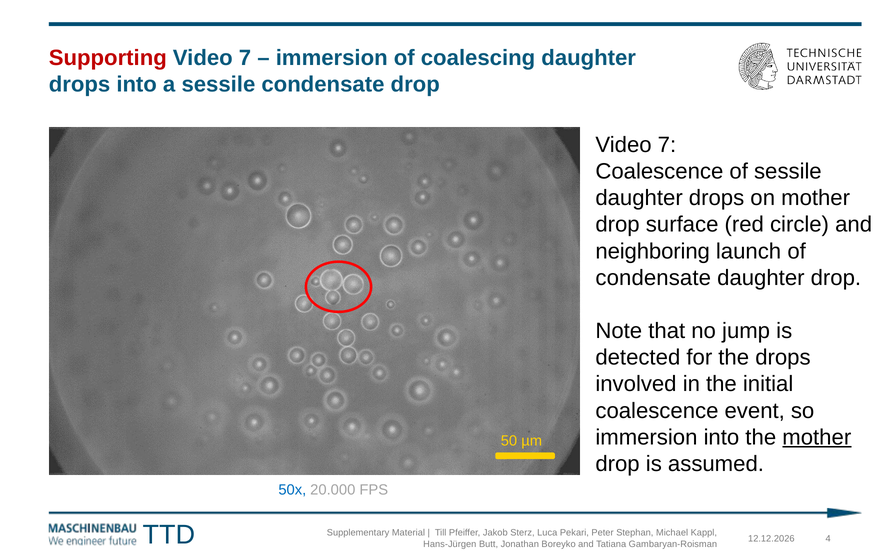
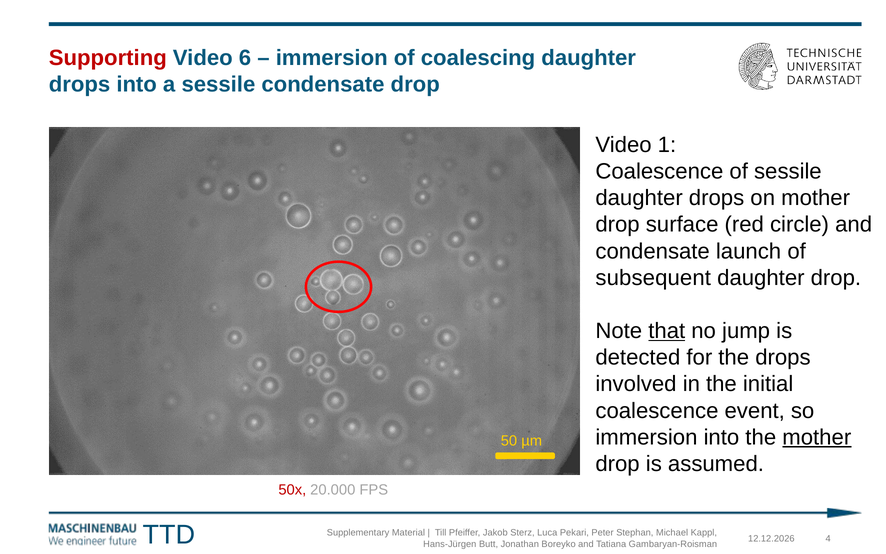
7: 7 -> 6 (245, 58)
7: 7 -> 1 (667, 145)
neighboring: neighboring -> condensate (653, 251)
condensate: condensate -> subsequent (653, 278)
that underline: none -> present (667, 331)
50x colour: blue -> red (292, 490)
